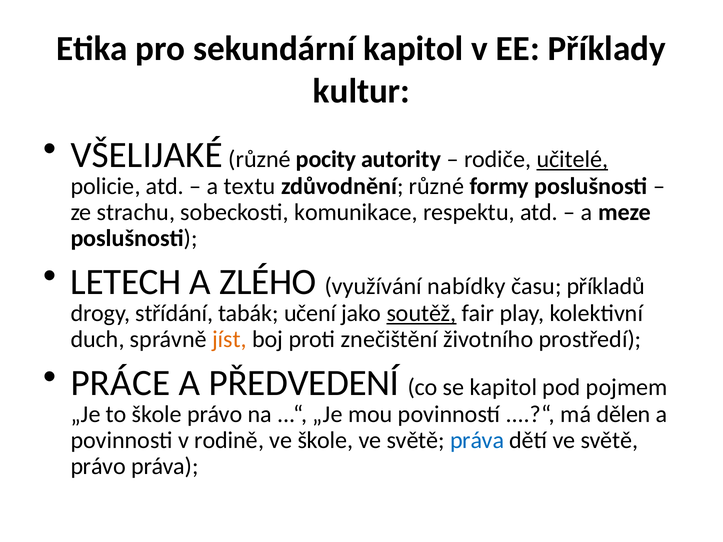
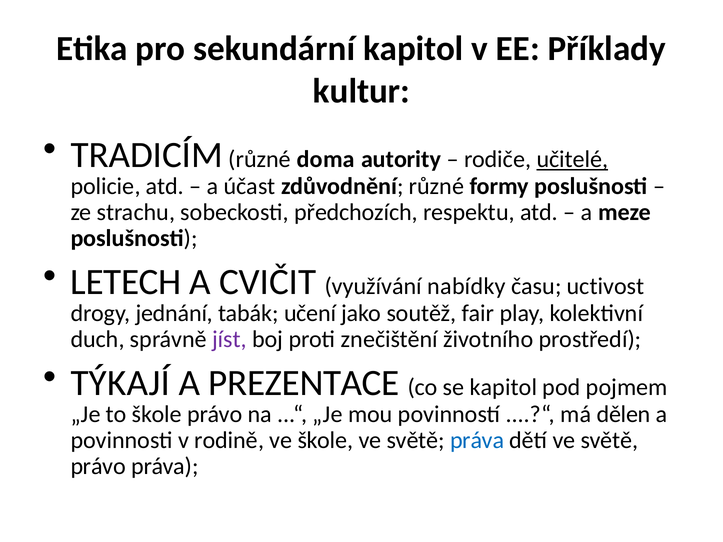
VŠELIJAKÉ: VŠELIJAKÉ -> TRADICÍM (147, 155)
pocity: pocity -> doma (326, 159)
textu: textu -> účast (250, 186)
komunikace: komunikace -> předchozích (356, 212)
ZLÉHO: ZLÉHO -> CVIČIT (268, 282)
příkladů: příkladů -> uctivost (606, 286)
střídání: střídání -> jednání (174, 313)
soutěž underline: present -> none (421, 313)
jíst colour: orange -> purple (229, 339)
PRÁCE: PRÁCE -> TÝKAJÍ (120, 383)
PŘEDVEDENÍ: PŘEDVEDENÍ -> PREZENTACE (304, 383)
